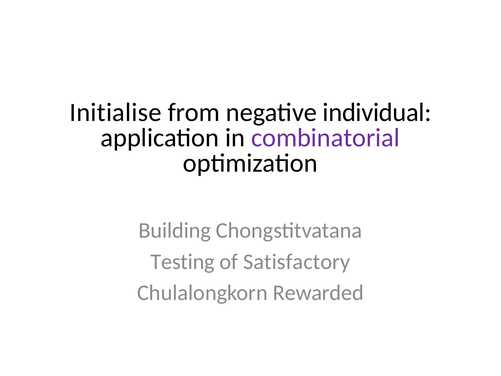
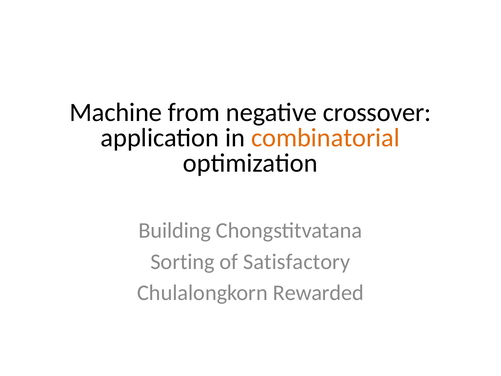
Initialise: Initialise -> Machine (116, 112)
individual: individual -> crossover (377, 112)
combinatorial colour: purple -> orange (326, 138)
Testing: Testing -> Sorting (183, 262)
